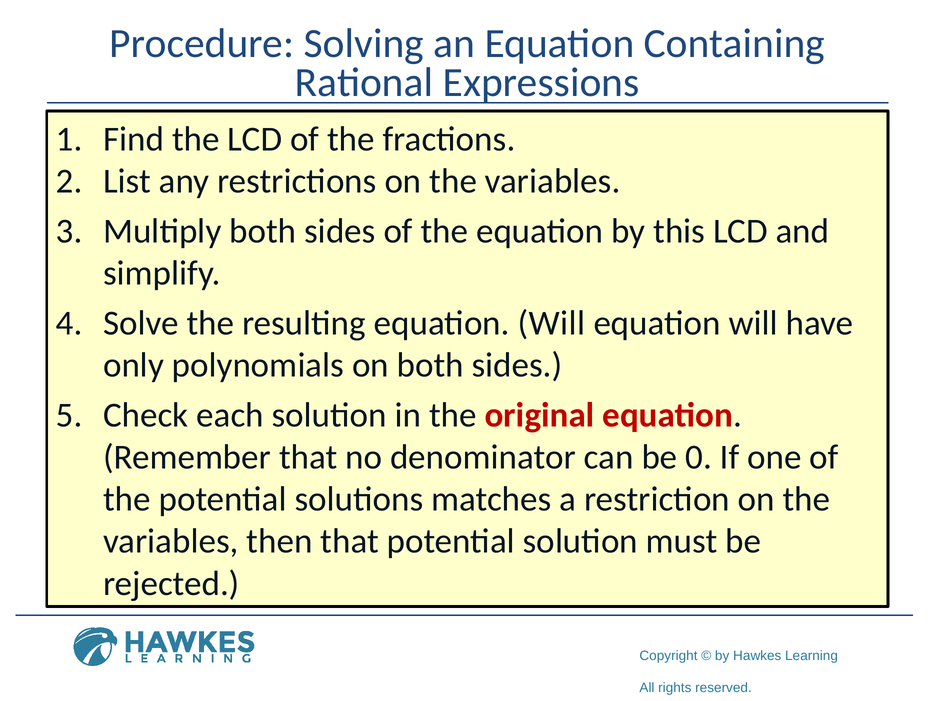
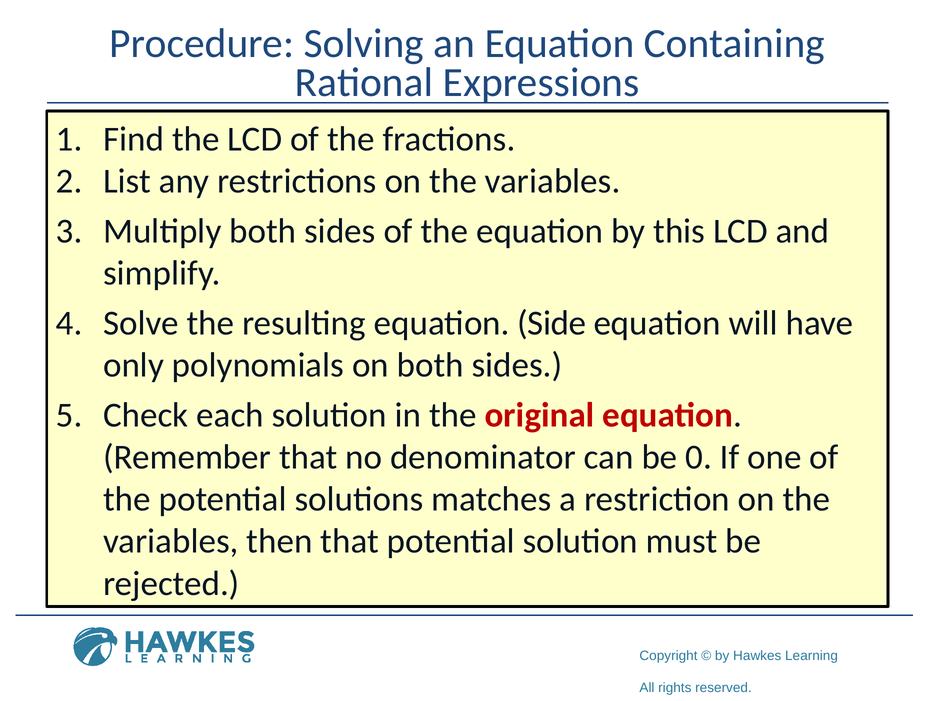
resulting equation Will: Will -> Side (552, 323)
